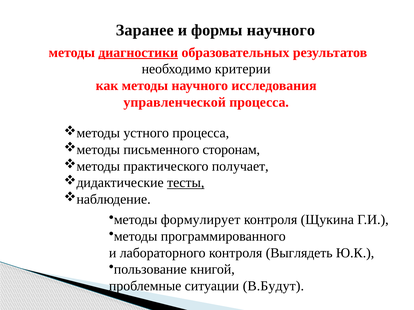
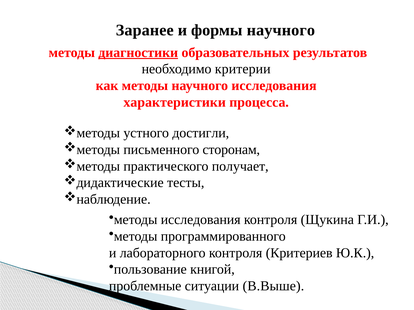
управленческой: управленческой -> характеристики (175, 102)
устного процесса: процесса -> достигли (201, 133)
тесты underline: present -> none (186, 183)
методы формулирует: формулирует -> исследования (201, 220)
Выглядеть: Выглядеть -> Критериев (299, 253)
В.Будут: В.Будут -> В.Выше (273, 286)
